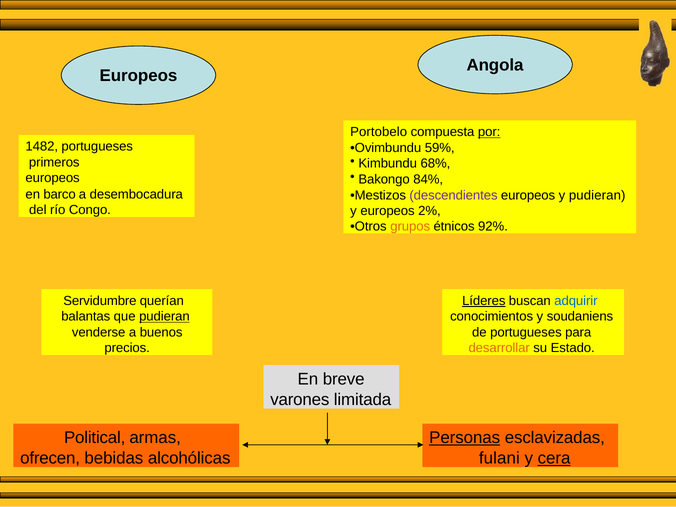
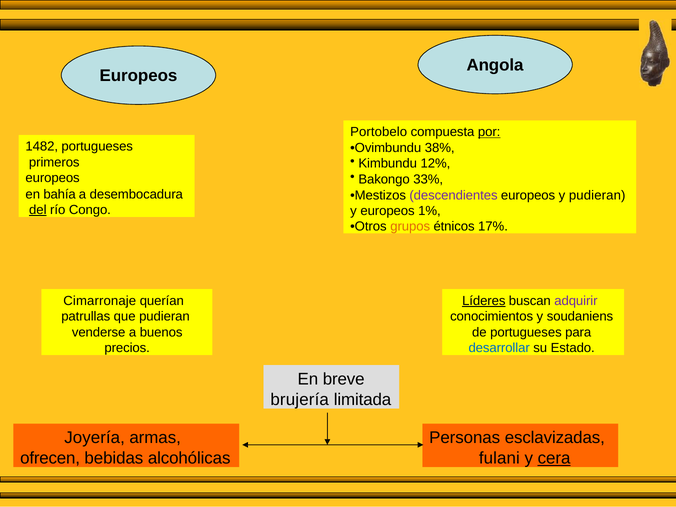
59%: 59% -> 38% (440, 148)
68%: 68% -> 12% (435, 164)
84%: 84% -> 33% (428, 179)
barco: barco -> bahía (60, 194)
del underline: none -> present (38, 210)
2%: 2% -> 1% (429, 211)
92%: 92% -> 17% (493, 227)
Servidumbre: Servidumbre -> Cimarronaje (100, 301)
adquirir colour: blue -> purple (576, 301)
balantas: balantas -> patrullas (86, 317)
pudieran underline: present -> none (164, 317)
desarrollar colour: orange -> blue (499, 348)
varones: varones -> brujería (300, 400)
Political: Political -> Joyería (95, 438)
Personas underline: present -> none (465, 438)
